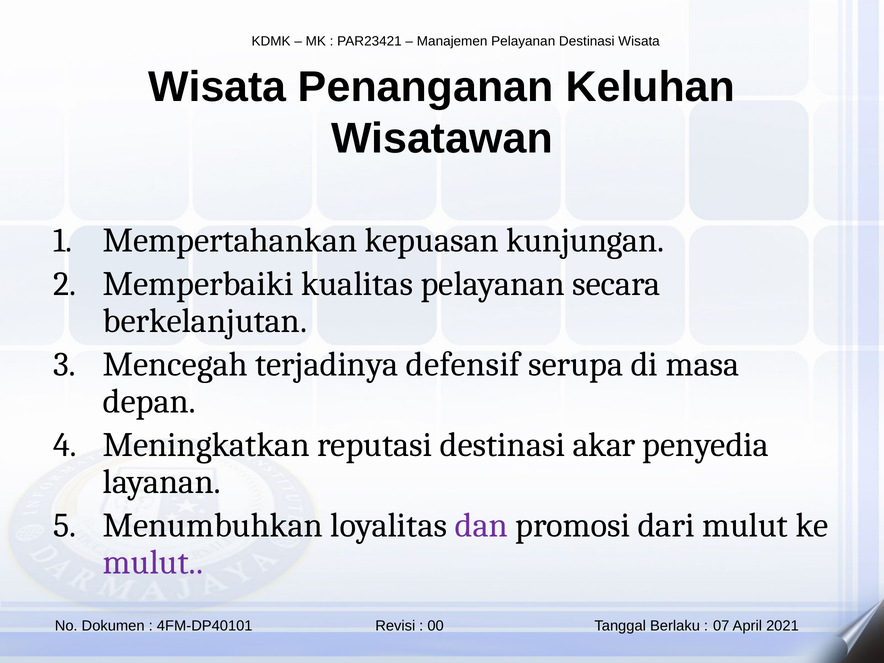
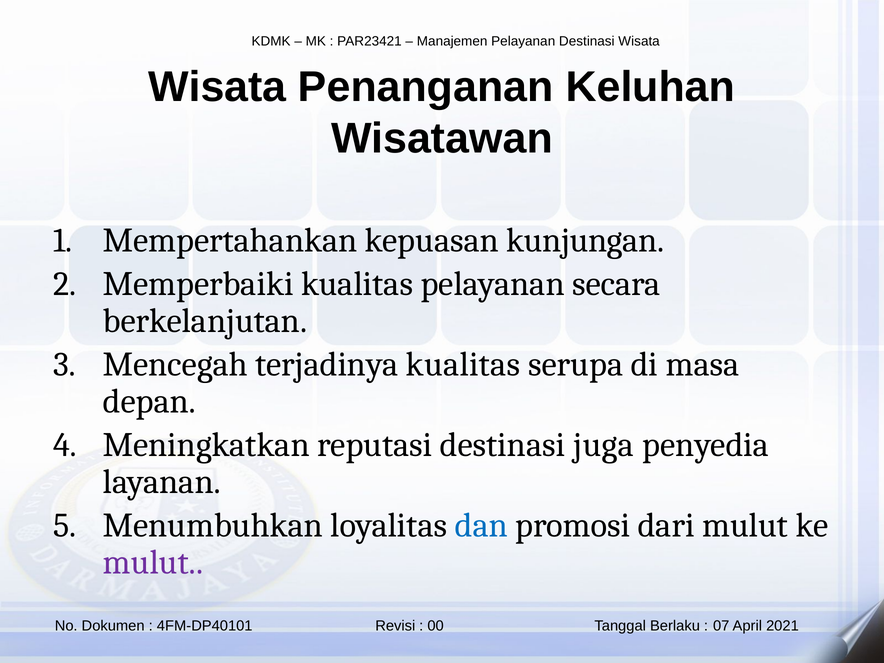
terjadinya defensif: defensif -> kualitas (463, 364)
akar: akar -> juga (604, 445)
dan colour: purple -> blue (481, 525)
